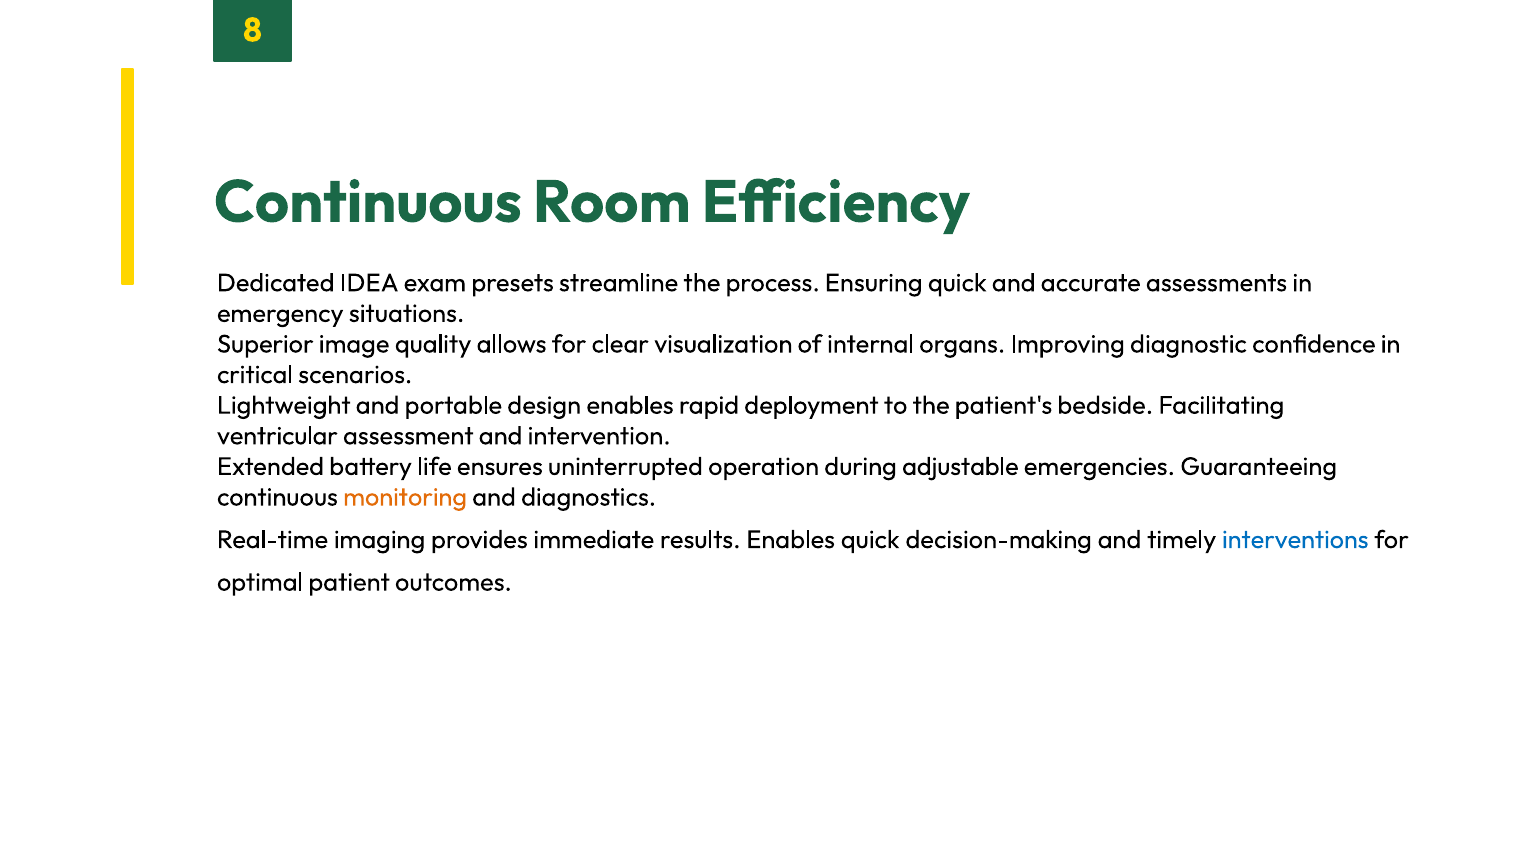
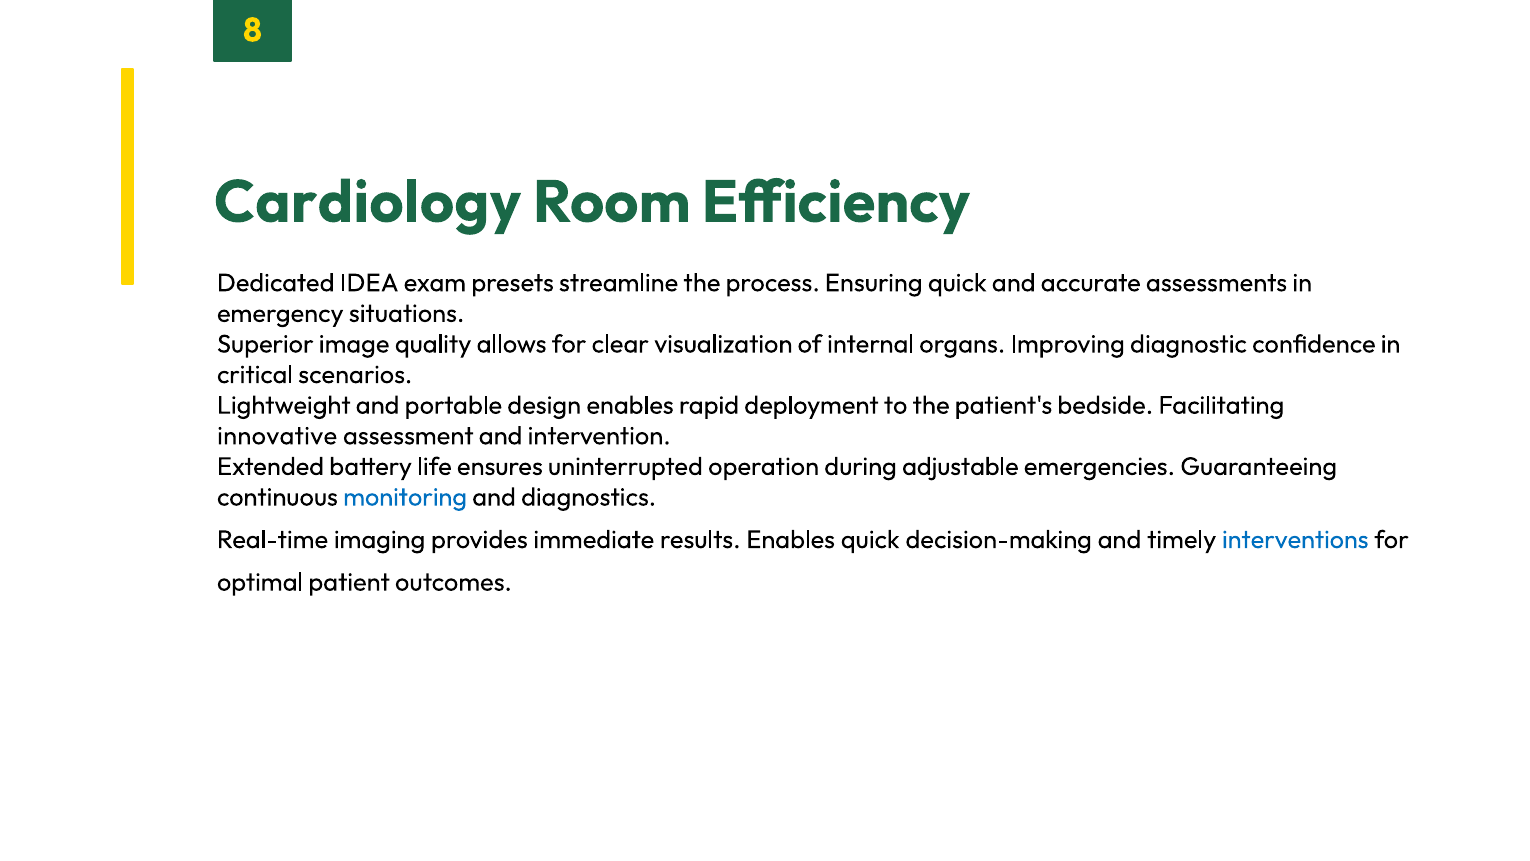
Continuous: Continuous -> Cardiology (368, 202)
ventricular: ventricular -> innovative (277, 436)
monitoring colour: orange -> blue (405, 497)
